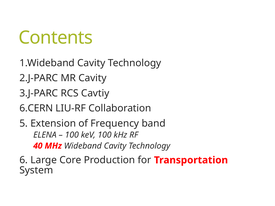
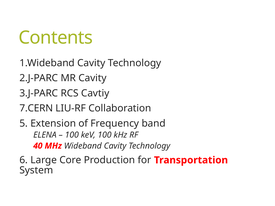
6.CERN: 6.CERN -> 7.CERN (36, 108)
